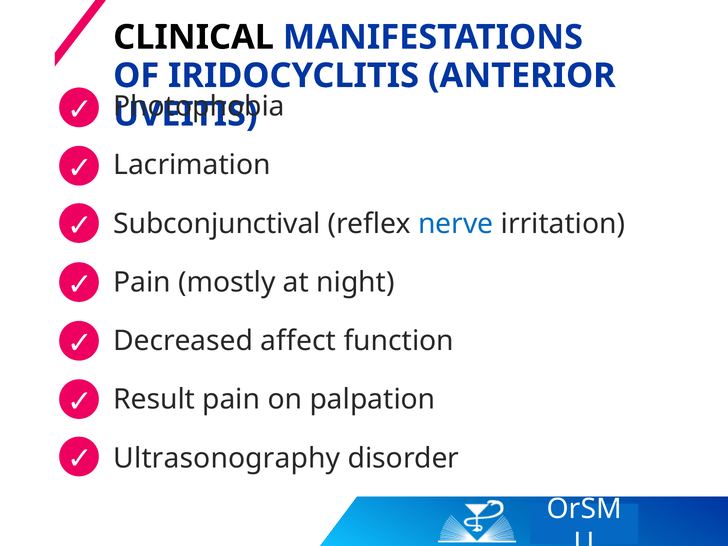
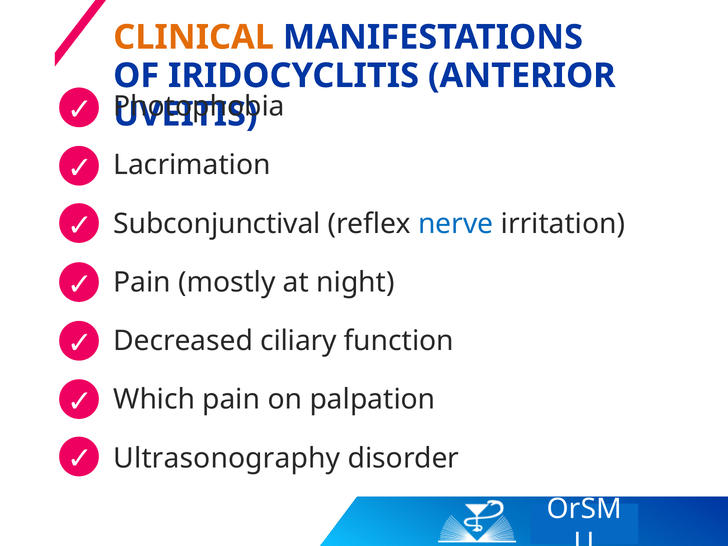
CLINICAL colour: black -> orange (194, 37)
affect: affect -> ciliary (299, 341)
Result: Result -> Which (154, 400)
